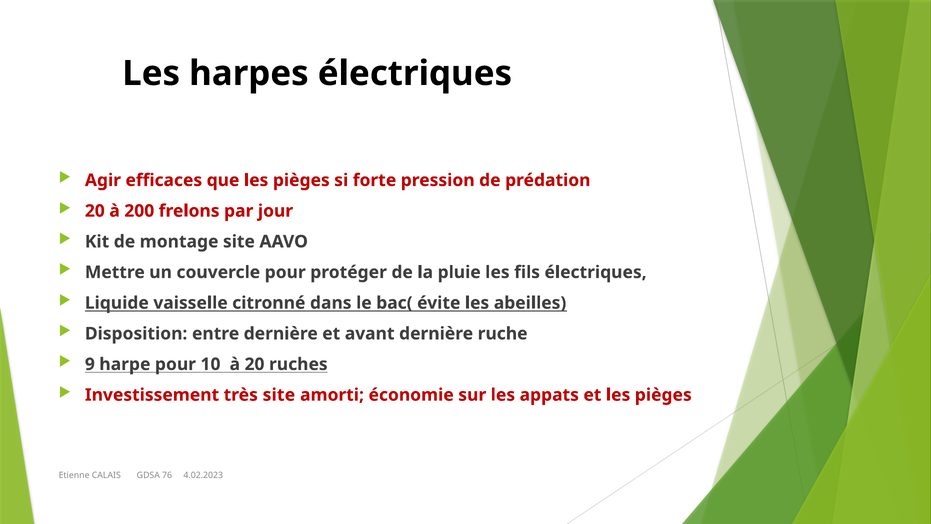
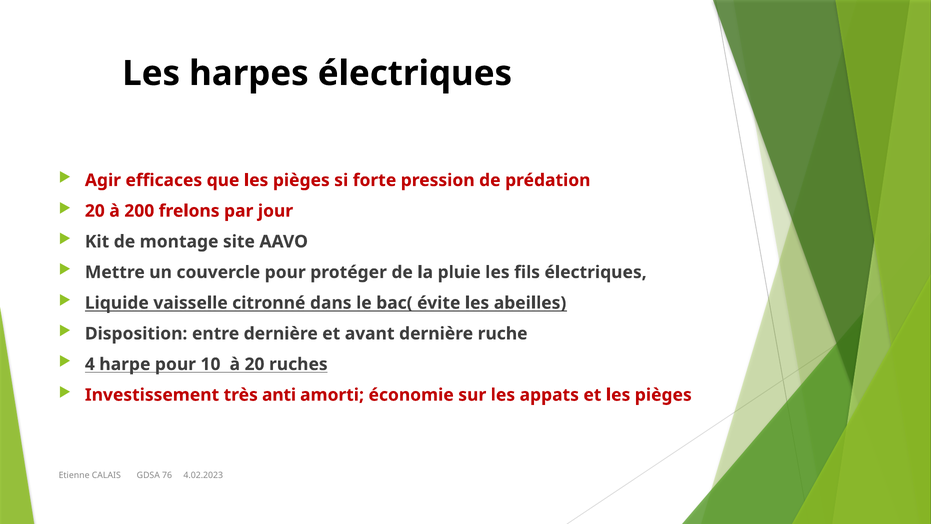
9: 9 -> 4 (90, 364)
très site: site -> anti (279, 395)
